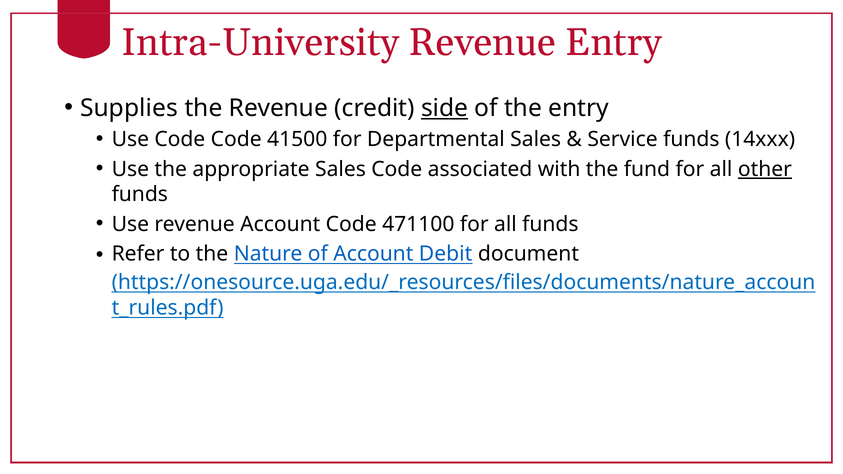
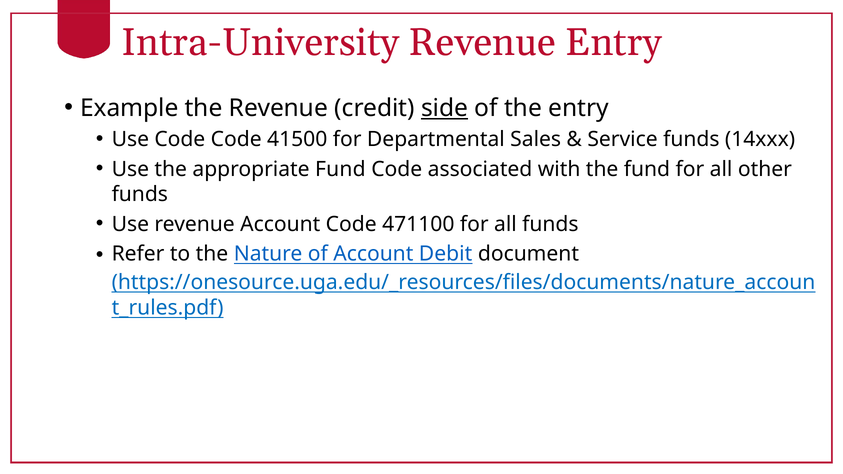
Supplies: Supplies -> Example (129, 108)
appropriate Sales: Sales -> Fund (340, 169)
other underline: present -> none (765, 169)
